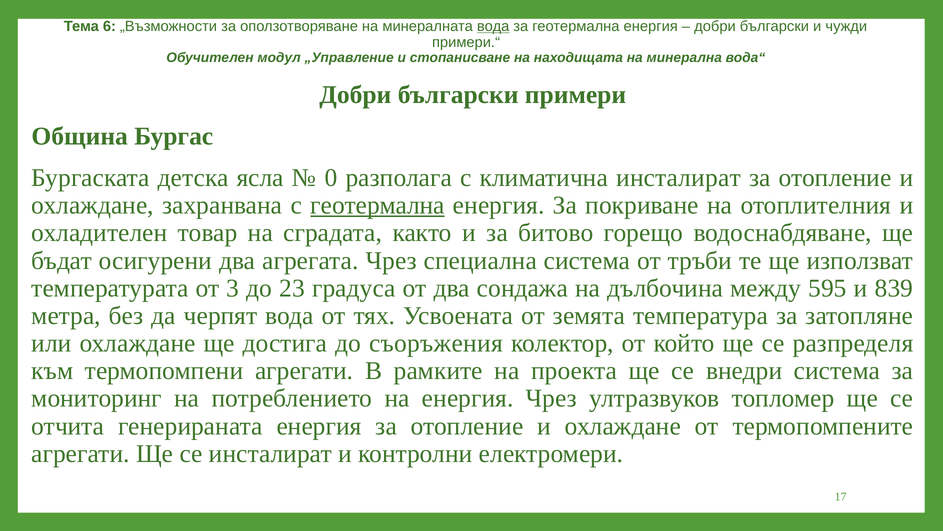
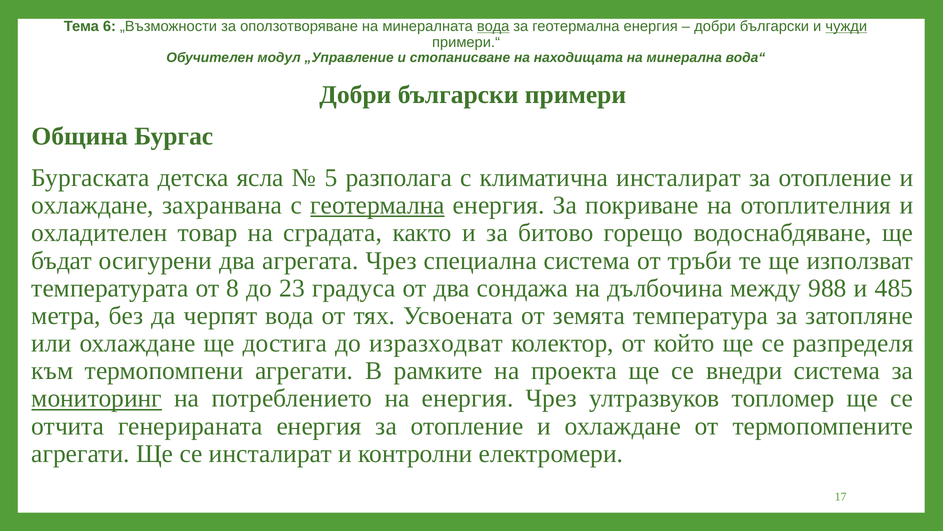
чужди underline: none -> present (846, 26)
0: 0 -> 5 (331, 178)
3: 3 -> 8 (233, 288)
595: 595 -> 988 (827, 288)
839: 839 -> 485 (894, 288)
съоръжения: съоръжения -> изразходват (436, 343)
мониторинг underline: none -> present (97, 398)
